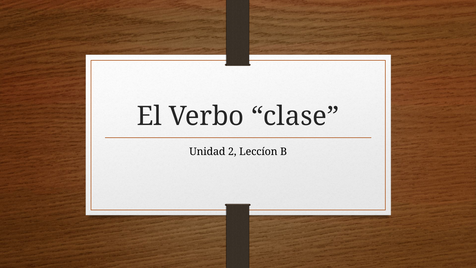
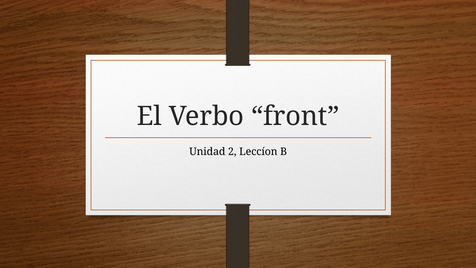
clase: clase -> front (295, 116)
